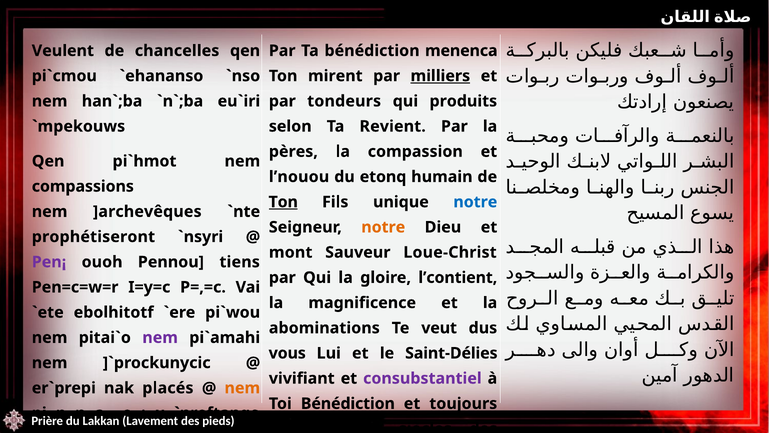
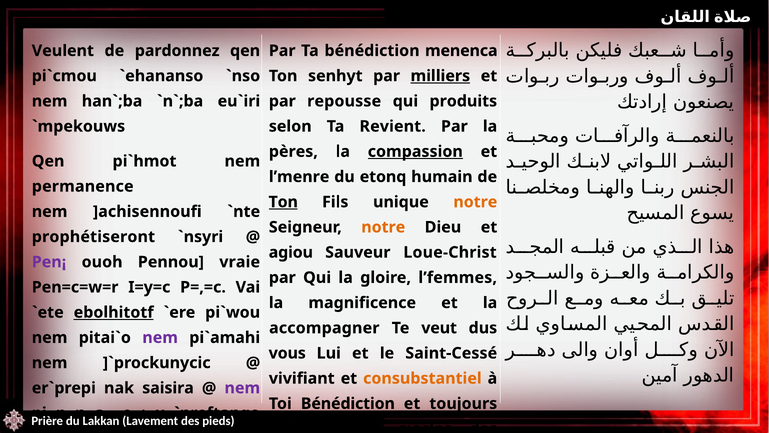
chancelles: chancelles -> pardonnez (177, 51)
mirent: mirent -> senhyt (335, 76)
tondeurs: tondeurs -> repousse (344, 101)
compassion underline: none -> present (415, 151)
l’nouou: l’nouou -> l’menre (299, 177)
compassions: compassions -> permanence (83, 186)
notre colour: blue -> orange (475, 202)
]archevêques: ]archevêques -> ]achisennoufi (147, 211)
mont: mont -> agiou (291, 252)
tiens: tiens -> vraie (240, 262)
l’contient: l’contient -> l’femmes (458, 277)
ebolhitotf underline: none -> present (114, 312)
abominations: abominations -> accompagner (324, 328)
Saint-Délies: Saint-Délies -> Saint-Cessé (451, 353)
consubstantiel colour: purple -> orange (422, 378)
placés: placés -> saisira (168, 388)
nem colour: orange -> purple (242, 388)
